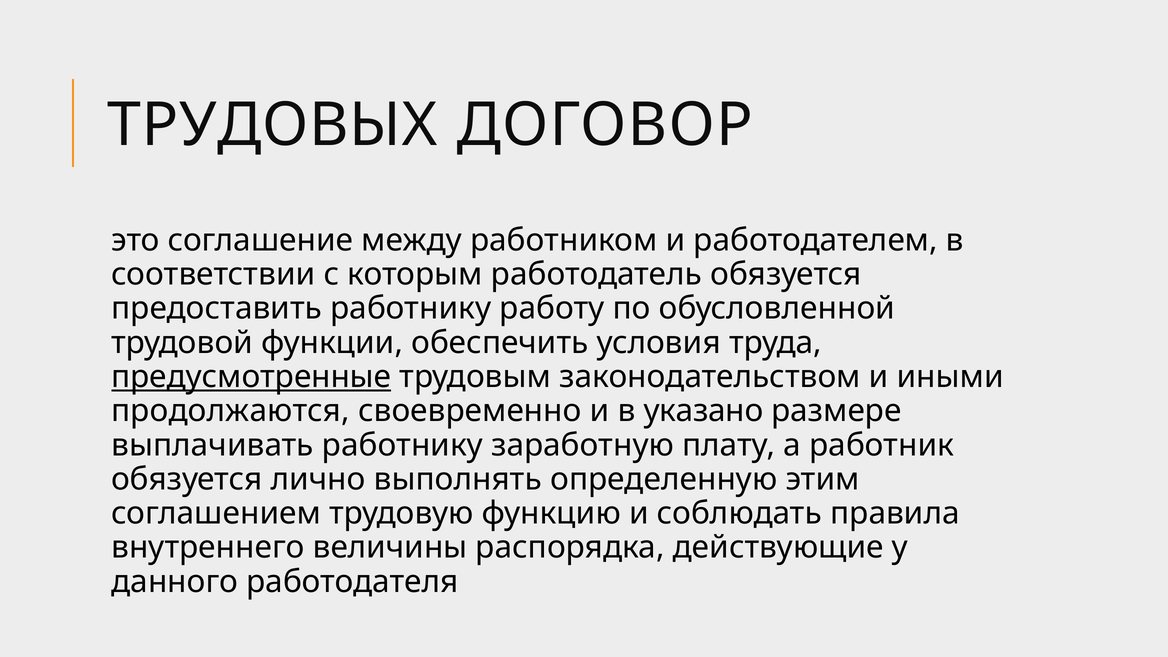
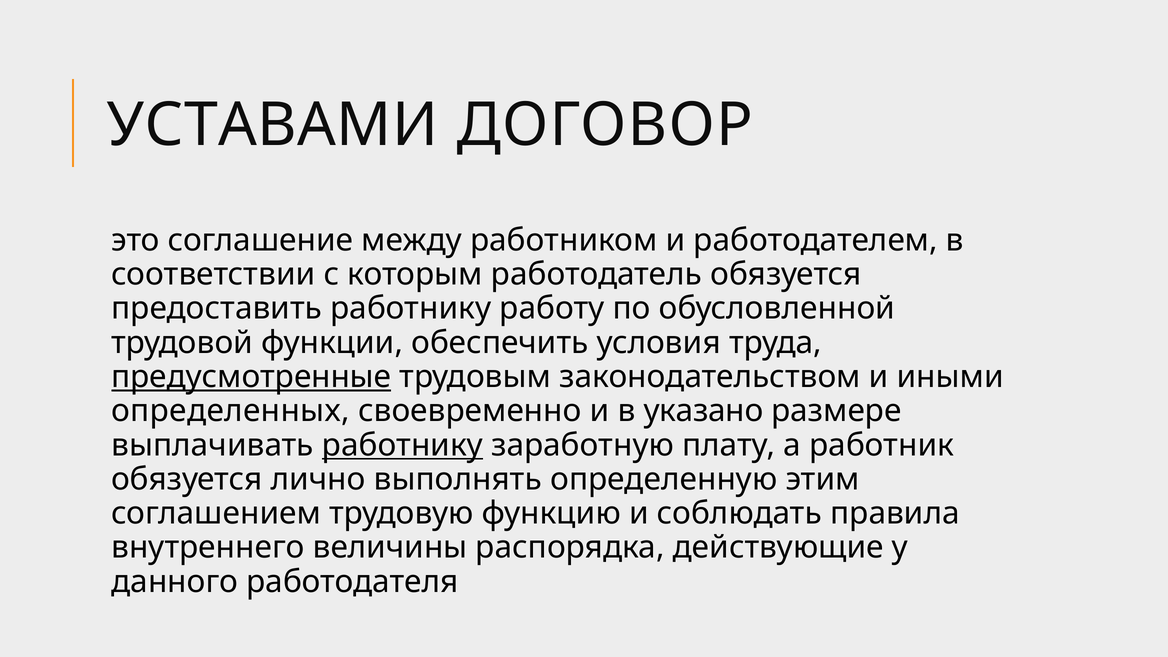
ТРУДОВЫХ: ТРУДОВЫХ -> УСТАВАМИ (272, 125)
продолжаются: продолжаются -> определенных (230, 411)
работнику underline: none -> present (402, 445)
